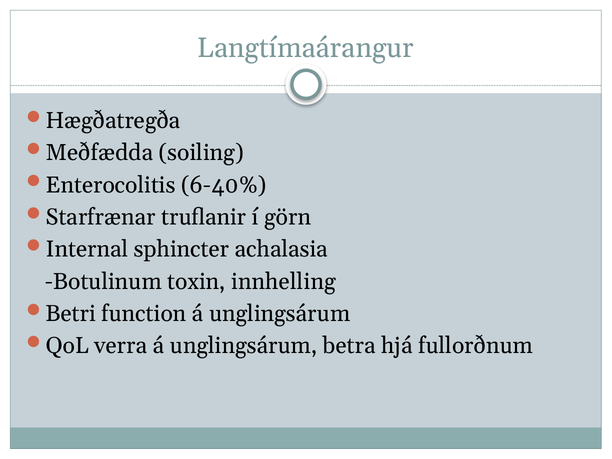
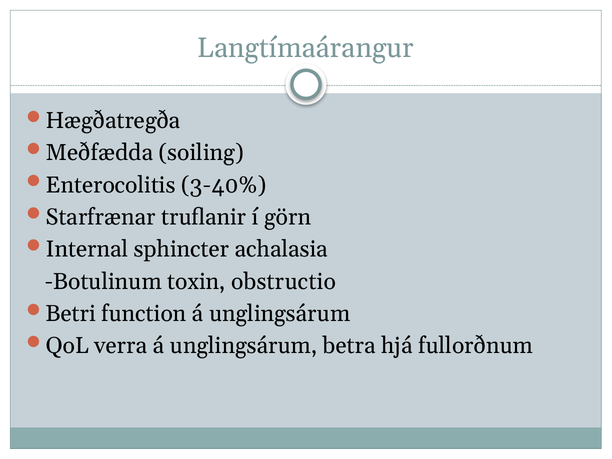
6-40%: 6-40% -> 3-40% (224, 185)
innhelling: innhelling -> obstructio (284, 281)
